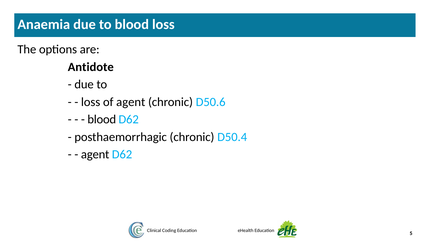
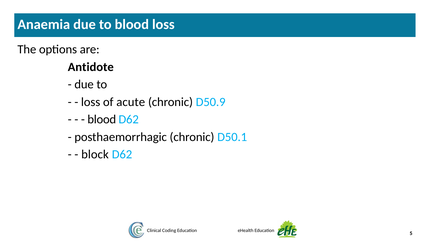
of agent: agent -> acute (131, 102)
D50.6: D50.6 -> D50.9 (211, 102)
D50.4: D50.4 -> D50.1 (232, 137)
agent: agent -> block (95, 154)
